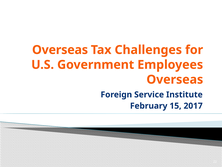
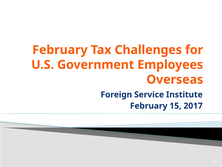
Overseas: Overseas -> February (60, 50)
